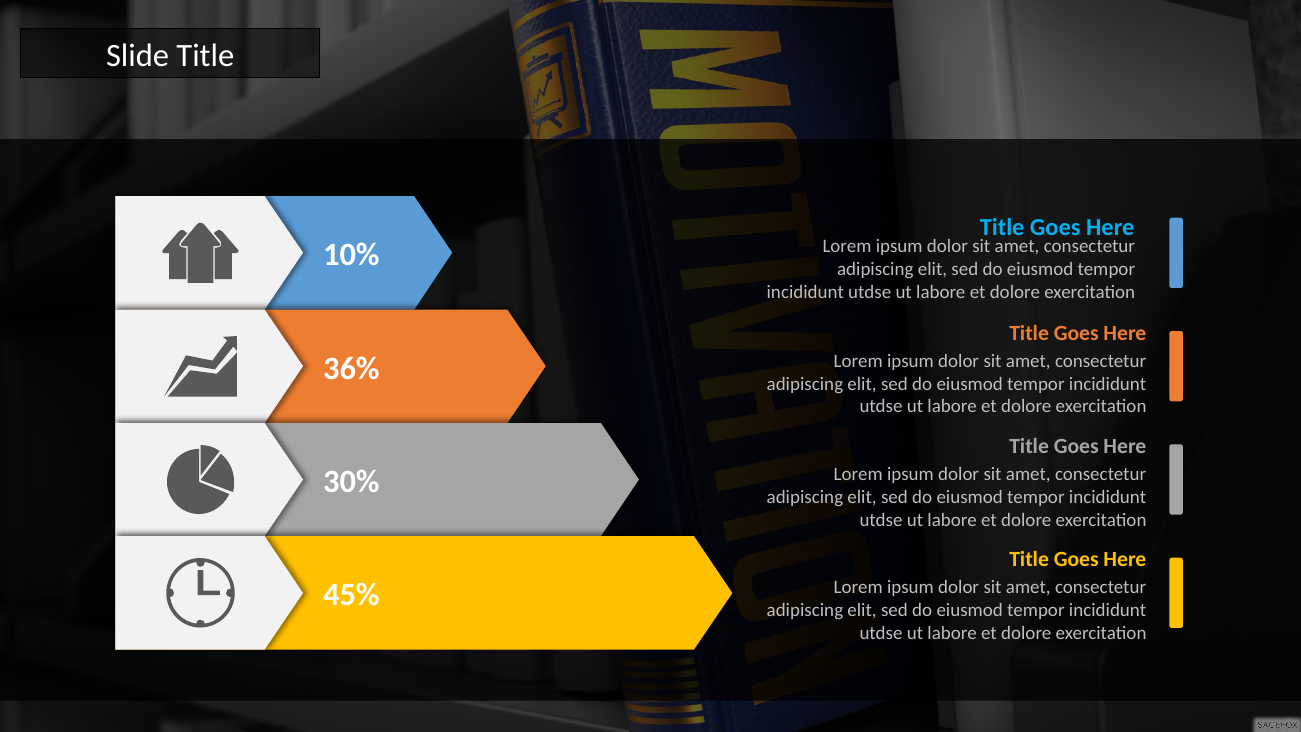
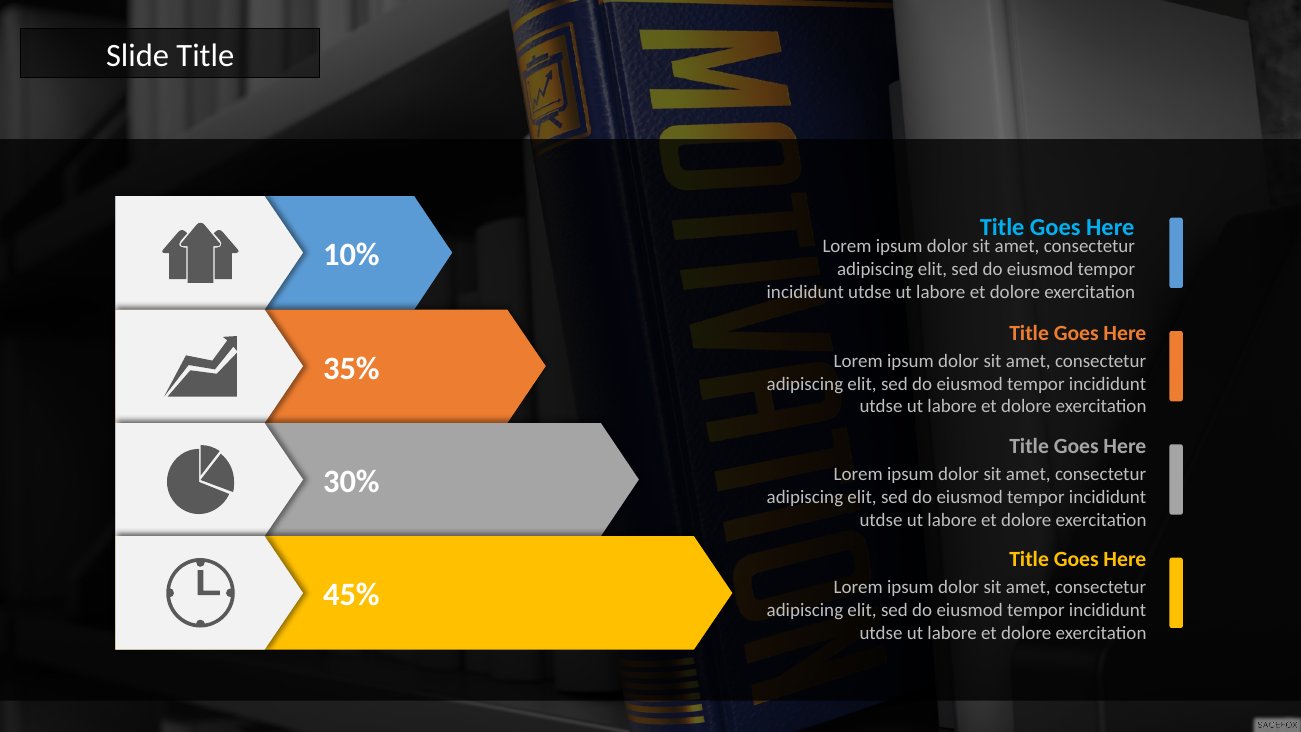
36%: 36% -> 35% (351, 368)
